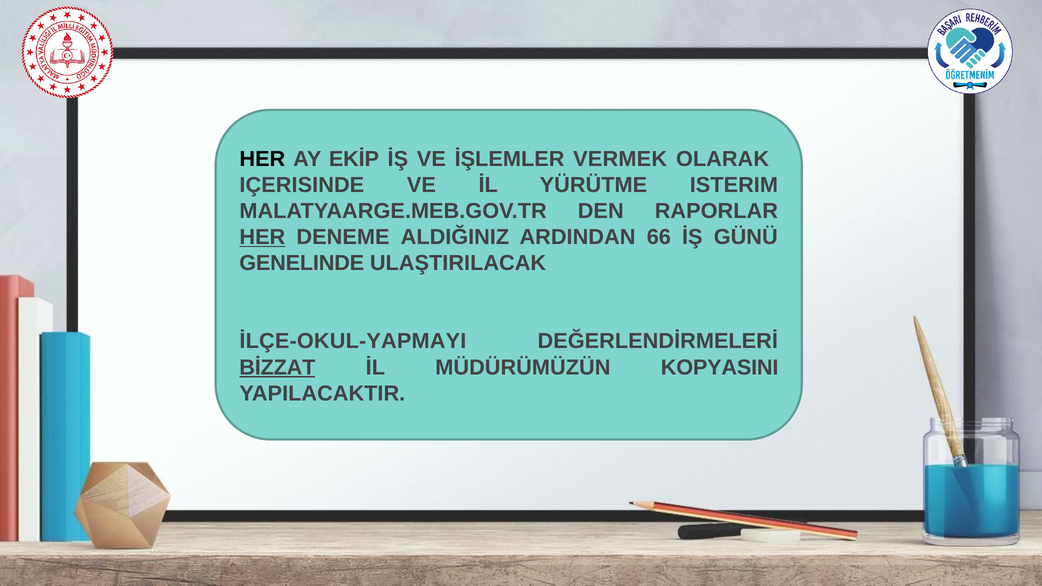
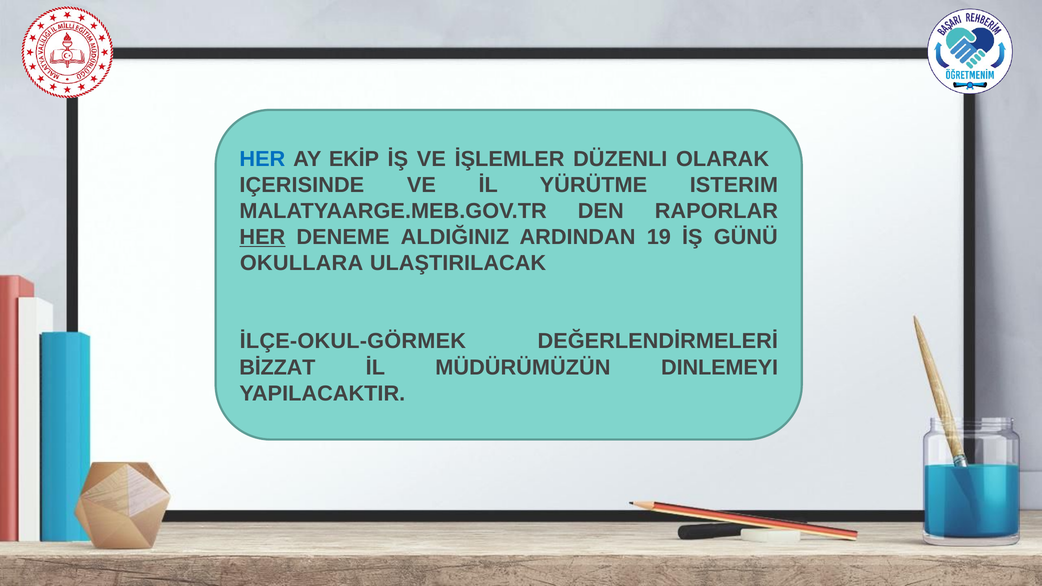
HER colour: black -> blue (262, 159)
VERMEK: VERMEK -> DÜZENLI (620, 159)
66: 66 -> 19 (659, 237)
GENELINDE: GENELINDE -> OKULLARA (302, 263)
İLÇE-OKUL-YAPMAYI: İLÇE-OKUL-YAPMAYI -> İLÇE-OKUL-GÖRMEK (353, 341)
BİZZAT underline: present -> none (277, 367)
KOPYASINI: KOPYASINI -> DINLEMEYI (720, 367)
